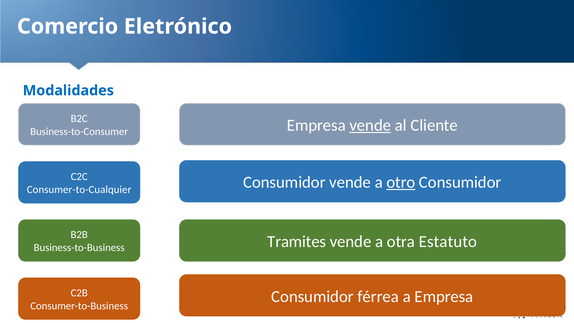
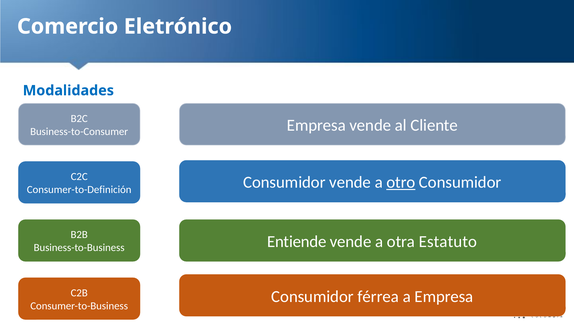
vende underline: present -> none (370, 125)
Consumer-to-Cualquier: Consumer-to-Cualquier -> Consumer-to-Definición (79, 190)
Tramites: Tramites -> Entiende (297, 242)
